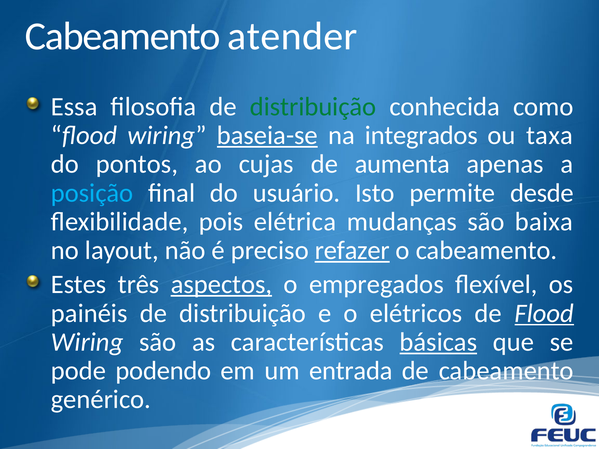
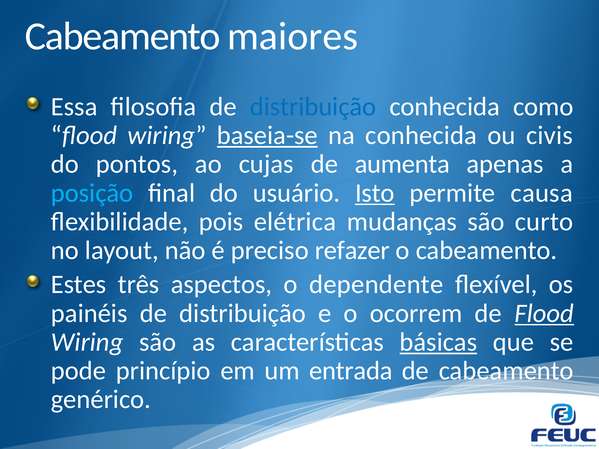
atender: atender -> maiores (293, 36)
distribuição colour: green -> blue (313, 107)
na integrados: integrados -> conhecida (421, 135)
taxa: taxa -> civis (550, 135)
Isto underline: none -> present (375, 193)
desde: desde -> causa (542, 193)
baixa: baixa -> curto (544, 222)
refazer underline: present -> none (352, 251)
aspectos underline: present -> none (221, 285)
empregados: empregados -> dependente (376, 285)
elétricos: elétricos -> ocorrem (416, 313)
podendo: podendo -> princípio (163, 371)
